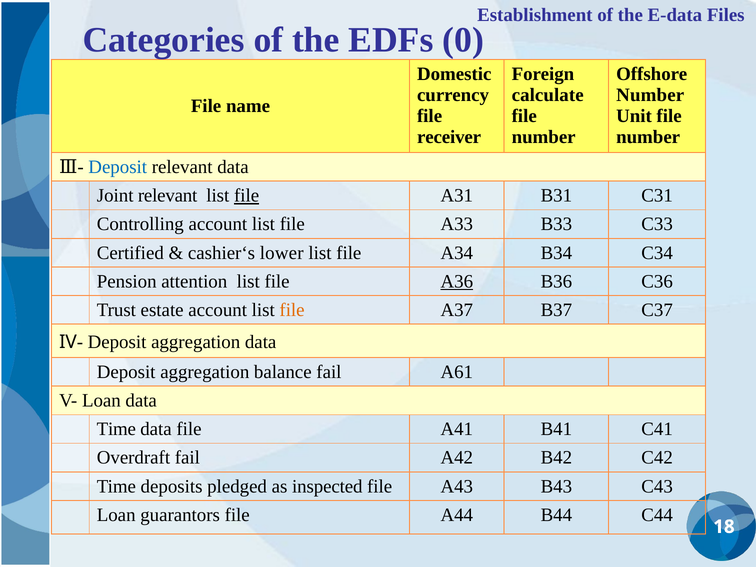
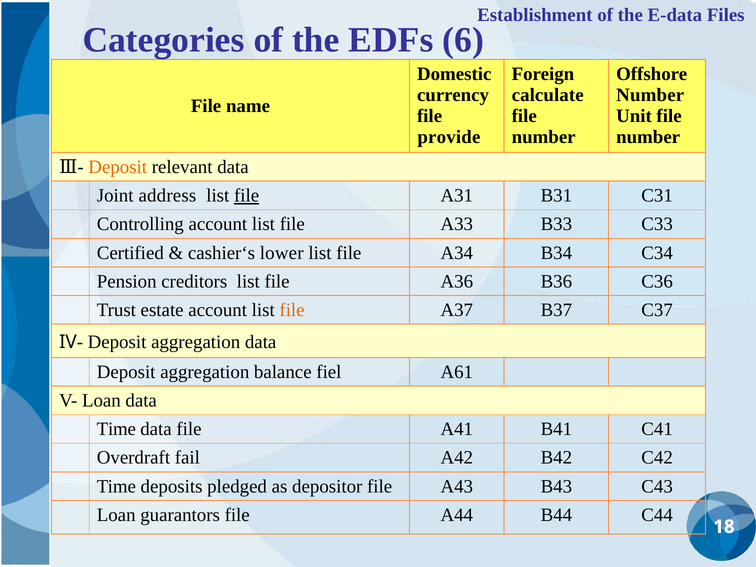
0: 0 -> 6 (463, 40)
receiver: receiver -> provide (449, 137)
Deposit colour: blue -> orange (118, 167)
Joint relevant: relevant -> address (167, 196)
attention: attention -> creditors (194, 281)
A36 underline: present -> none (457, 281)
balance fail: fail -> fiel (329, 372)
inspected: inspected -> depositor (327, 486)
